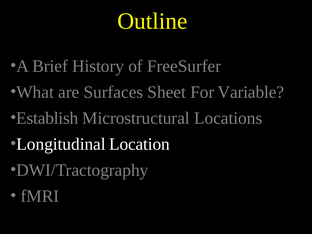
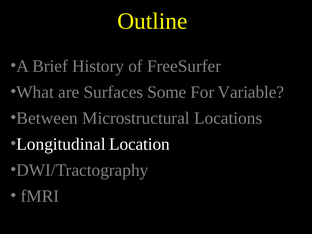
Sheet: Sheet -> Some (167, 92)
Establish: Establish -> Between (47, 118)
